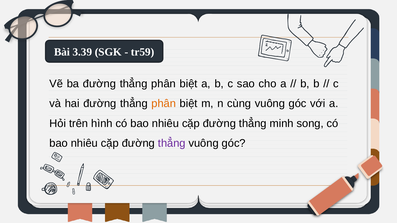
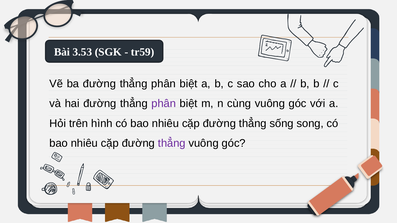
3.39: 3.39 -> 3.53 (82, 52)
phân colour: orange -> purple (164, 104)
minh: minh -> sống (282, 124)
